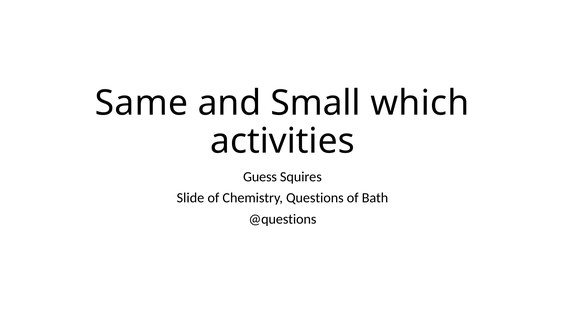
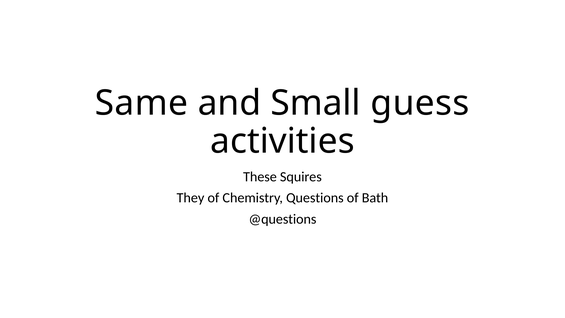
which: which -> guess (420, 103)
Guess: Guess -> These (260, 177)
Slide: Slide -> They (190, 198)
